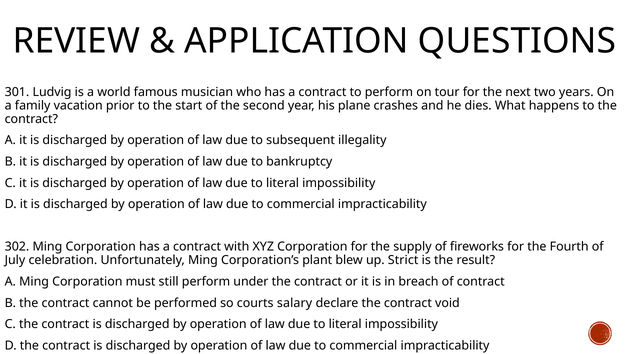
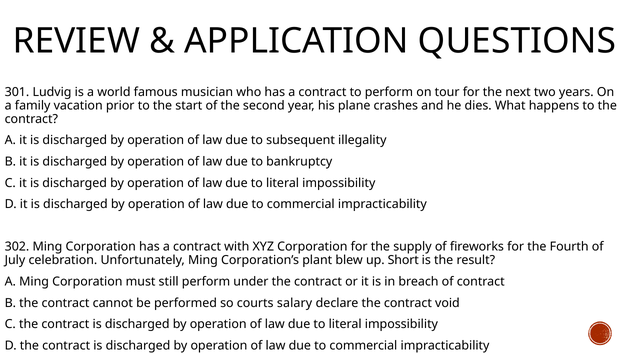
Strict: Strict -> Short (403, 260)
